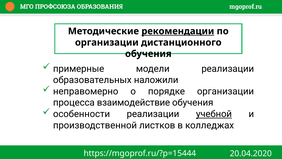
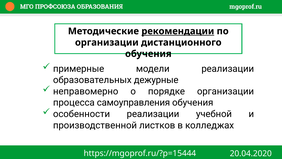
наложили: наложили -> дежурные (156, 80)
взаимодействие: взаимодействие -> самоуправления (133, 102)
учебной underline: present -> none (214, 114)
